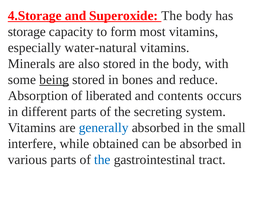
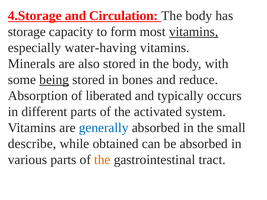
Superoxide: Superoxide -> Circulation (124, 16)
vitamins underline: none -> present (194, 32)
water-natural: water-natural -> water-having (101, 48)
contents: contents -> typically (181, 96)
secreting: secreting -> activated (158, 112)
interfere: interfere -> describe (32, 144)
the colour: blue -> orange (102, 160)
